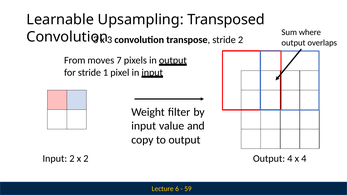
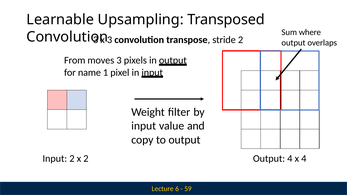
moves 7: 7 -> 3 (119, 60)
for stride: stride -> name (89, 73)
